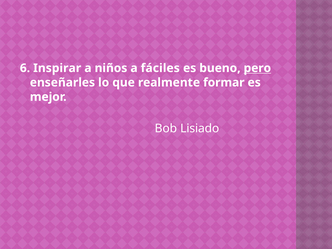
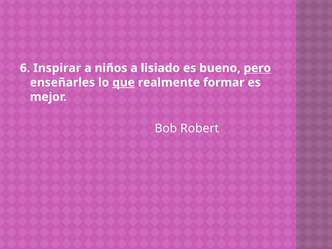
fáciles: fáciles -> lisiado (160, 68)
que underline: none -> present (124, 82)
Lisiado: Lisiado -> Robert (200, 128)
